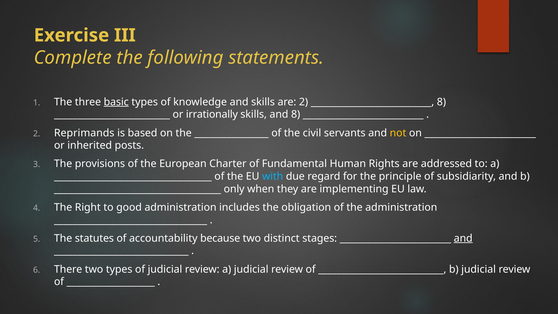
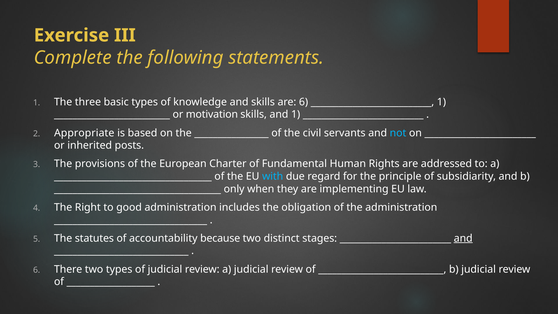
basic underline: present -> none (116, 102)
are 2: 2 -> 6 (304, 102)
8: 8 -> 1 (441, 102)
irrationally: irrationally -> motivation (212, 114)
and 8: 8 -> 1 (296, 114)
Reprimands: Reprimands -> Appropriate (84, 133)
not colour: yellow -> light blue (398, 133)
